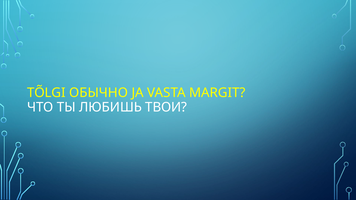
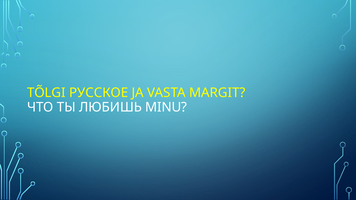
ОБЫЧНО: ОБЫЧНО -> РУССКОЕ (99, 93)
ТВОИ: ТВОИ -> MINU (166, 107)
